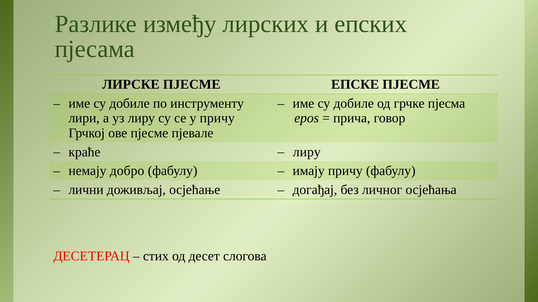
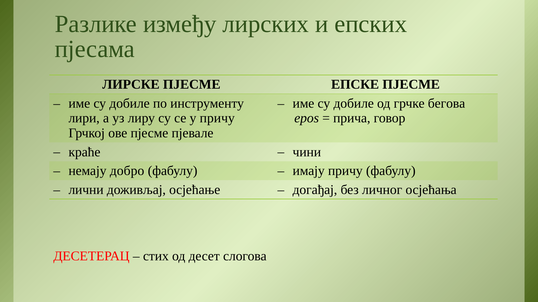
пјесма: пјесма -> бегова (447, 104)
лиру: лиру -> чини (307, 152)
